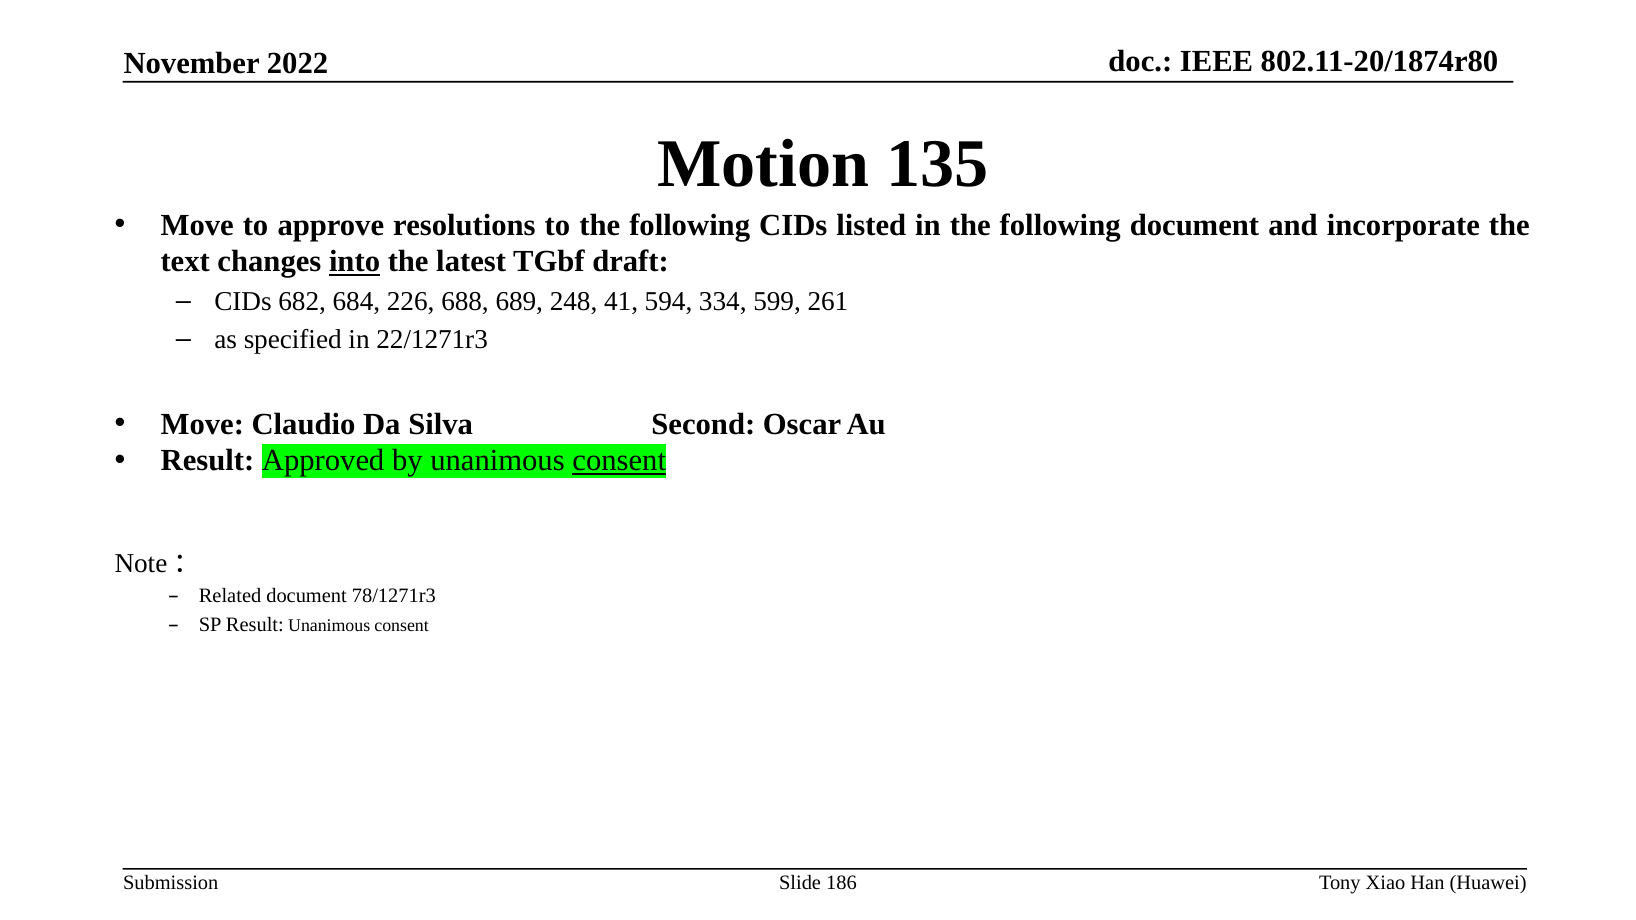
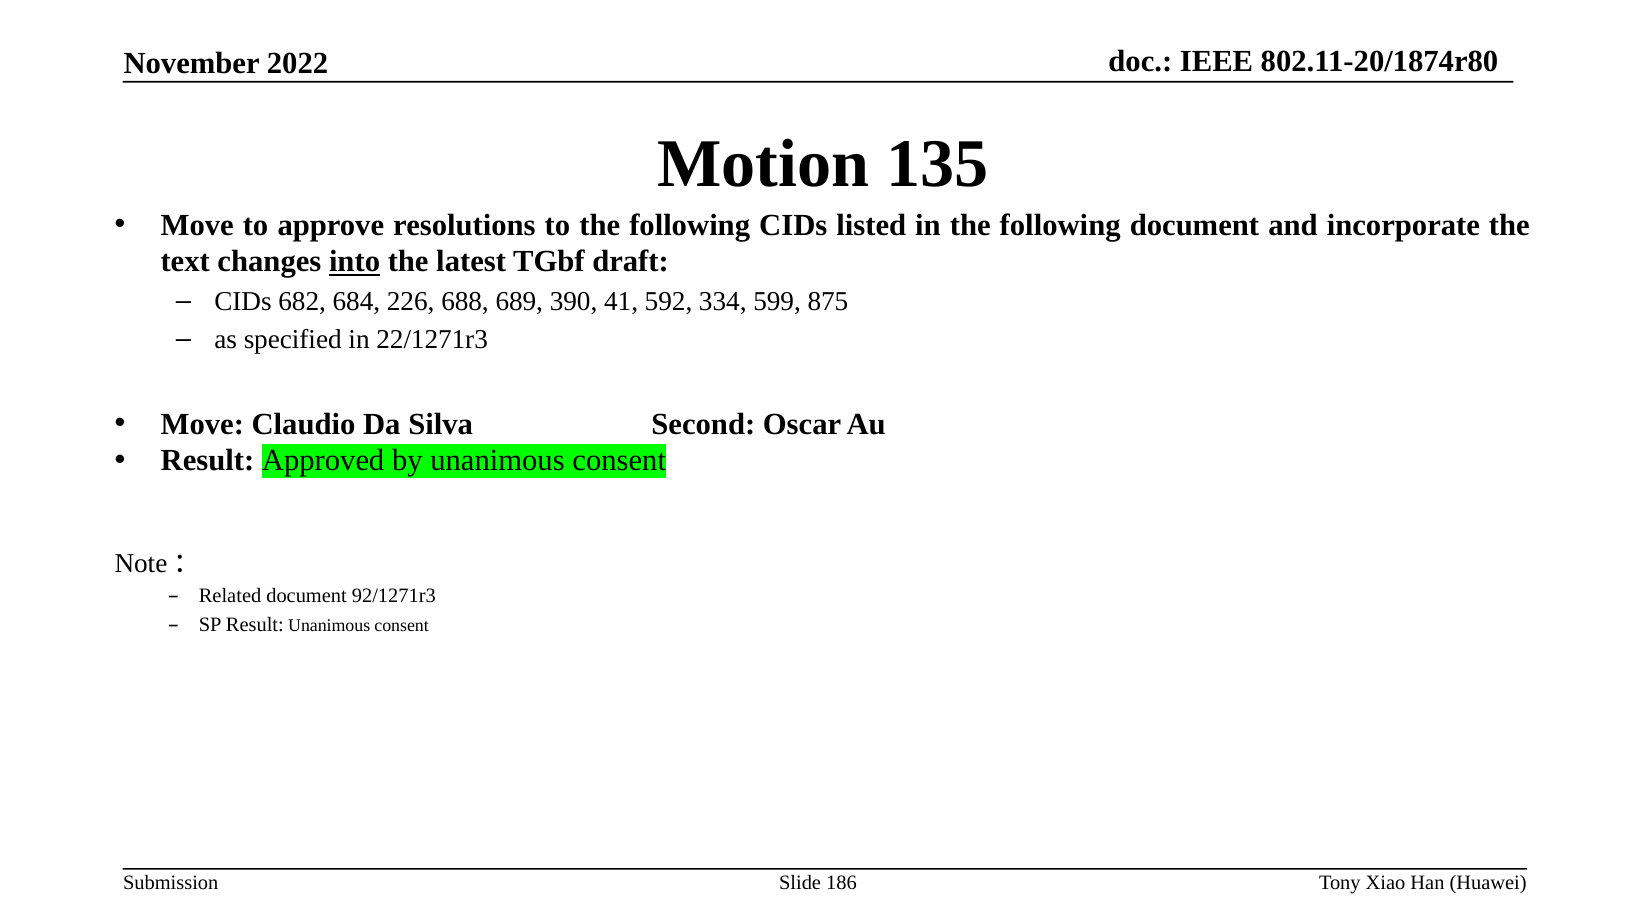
248: 248 -> 390 (574, 302)
594: 594 -> 592 (669, 302)
261: 261 -> 875 (828, 302)
consent underline: present -> none (619, 461)
78/1271r3: 78/1271r3 -> 92/1271r3 (394, 596)
